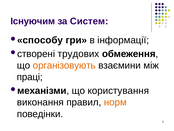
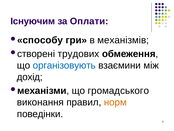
Систем: Систем -> Оплати (89, 21)
інформації: інформації -> механізмів (123, 40)
організовують colour: orange -> blue (64, 65)
праці: праці -> дохід (30, 77)
користування: користування -> громадського (118, 90)
